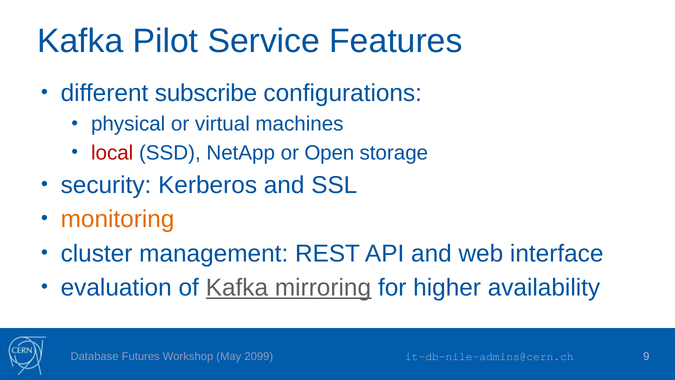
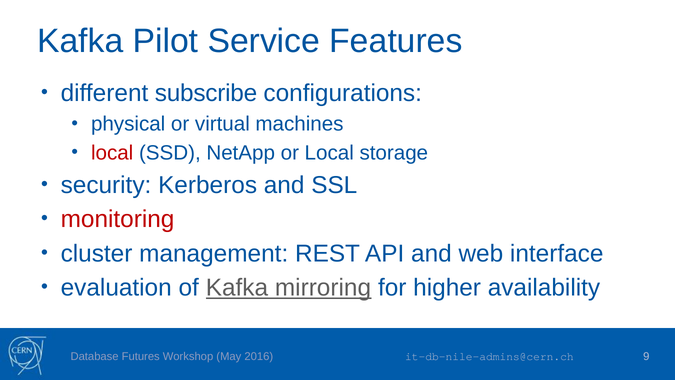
or Open: Open -> Local (329, 153)
monitoring colour: orange -> red (118, 219)
2099: 2099 -> 2016 (259, 356)
